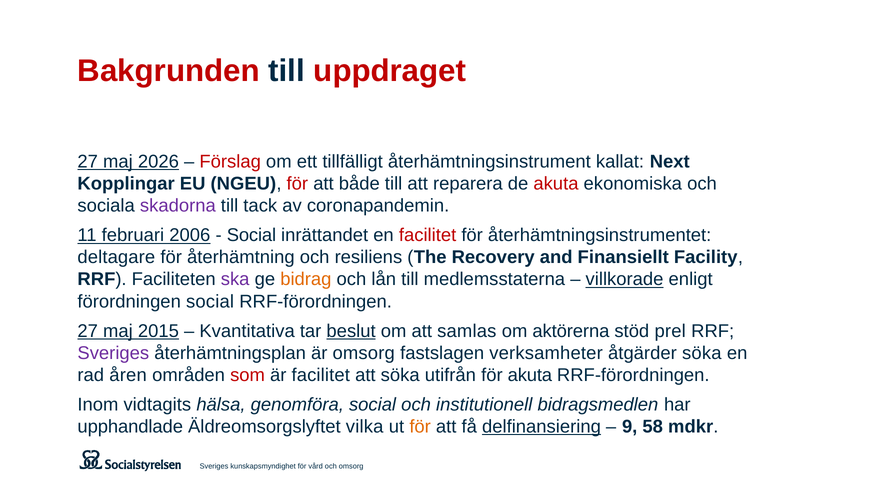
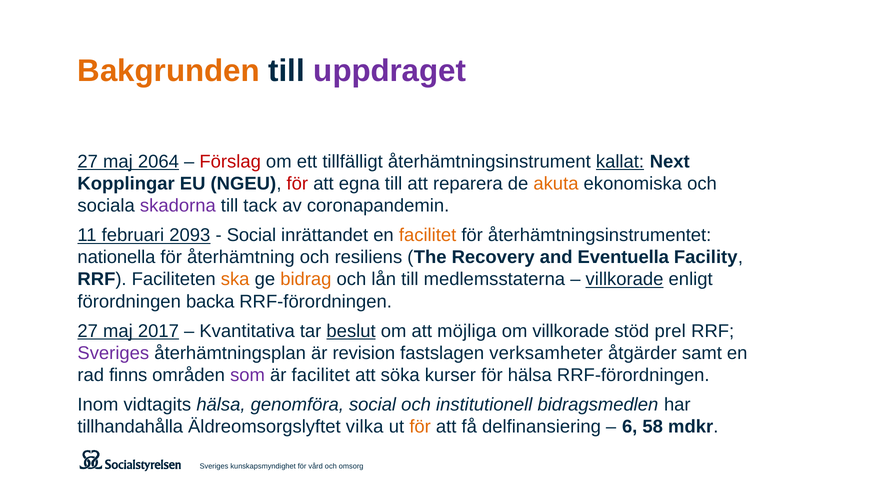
Bakgrunden colour: red -> orange (169, 71)
uppdraget colour: red -> purple (390, 71)
2026: 2026 -> 2064 (158, 162)
kallat underline: none -> present (620, 162)
både: både -> egna (359, 184)
akuta colour: red -> orange (556, 184)
2006: 2006 -> 2093 (190, 235)
facilitet colour: red -> orange (428, 235)
deltagare: deltagare -> nationella (116, 257)
Finansiellt: Finansiellt -> Eventuella (623, 257)
ska colour: purple -> orange (235, 280)
förordningen social: social -> backa (210, 302)
2015: 2015 -> 2017 (158, 331)
samlas: samlas -> möjliga (467, 331)
om aktörerna: aktörerna -> villkorade (571, 331)
är omsorg: omsorg -> revision (364, 353)
åtgärder söka: söka -> samt (702, 353)
åren: åren -> finns (128, 375)
som colour: red -> purple (248, 375)
utifrån: utifrån -> kurser (450, 375)
för akuta: akuta -> hälsa (530, 375)
upphandlade: upphandlade -> tillhandahålla (130, 427)
delfinansiering underline: present -> none (541, 427)
9: 9 -> 6 (630, 427)
